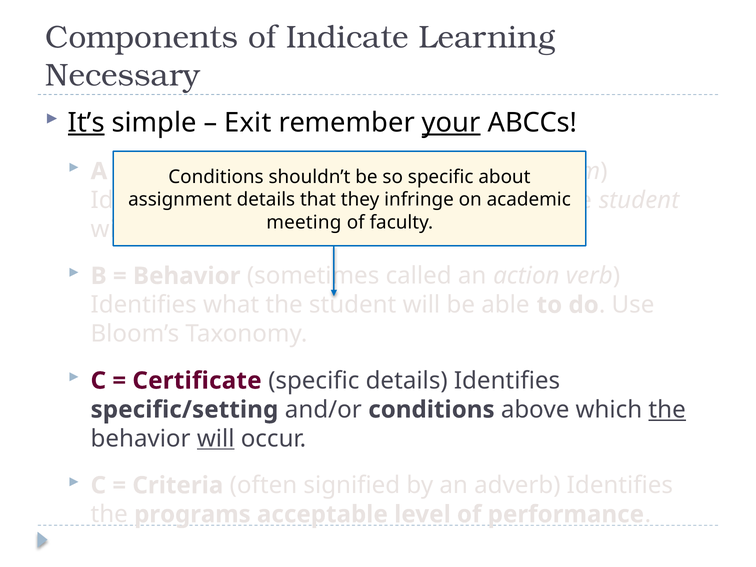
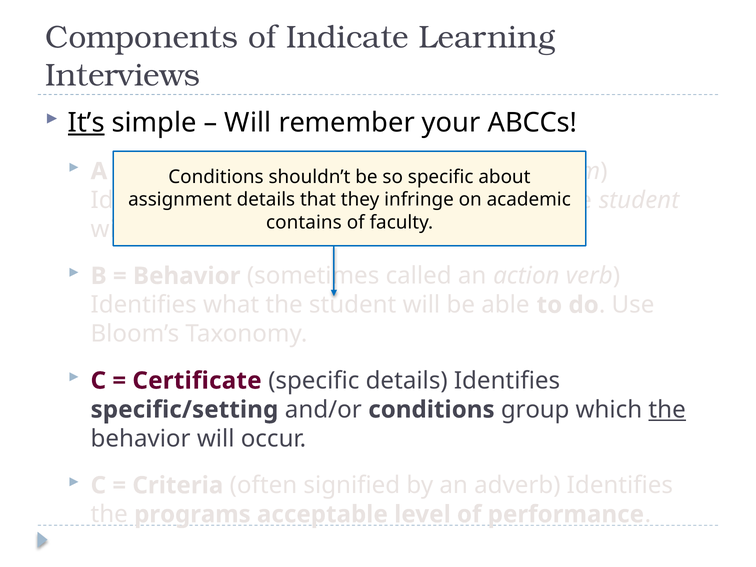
Necessary: Necessary -> Interviews (123, 75)
Exit: Exit -> Will (248, 123)
your underline: present -> none (451, 123)
meeting: meeting -> contains (304, 222)
above: above -> group (535, 410)
will underline: present -> none (216, 439)
